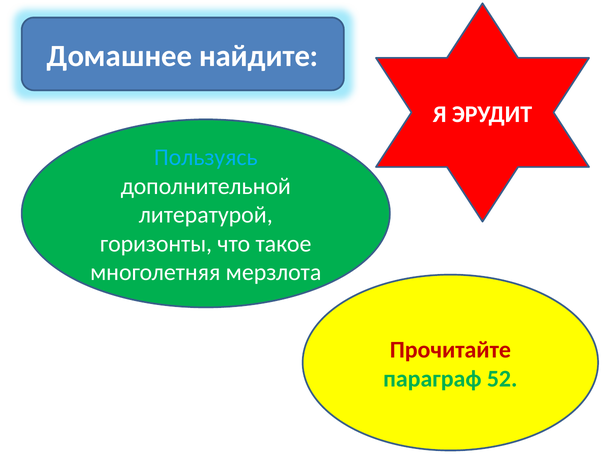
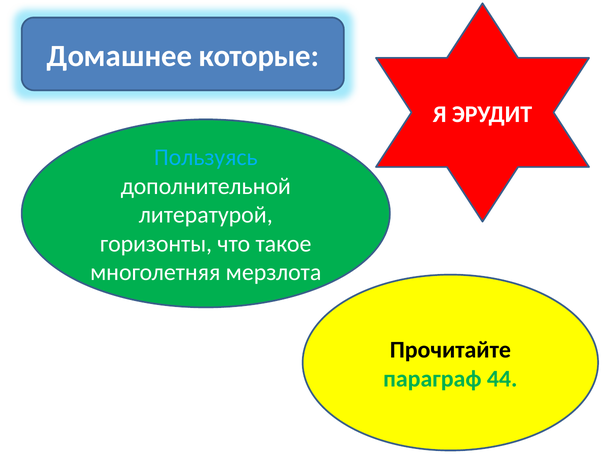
найдите: найдите -> которые (259, 56)
Прочитайте colour: red -> black (450, 349)
52: 52 -> 44 (502, 378)
